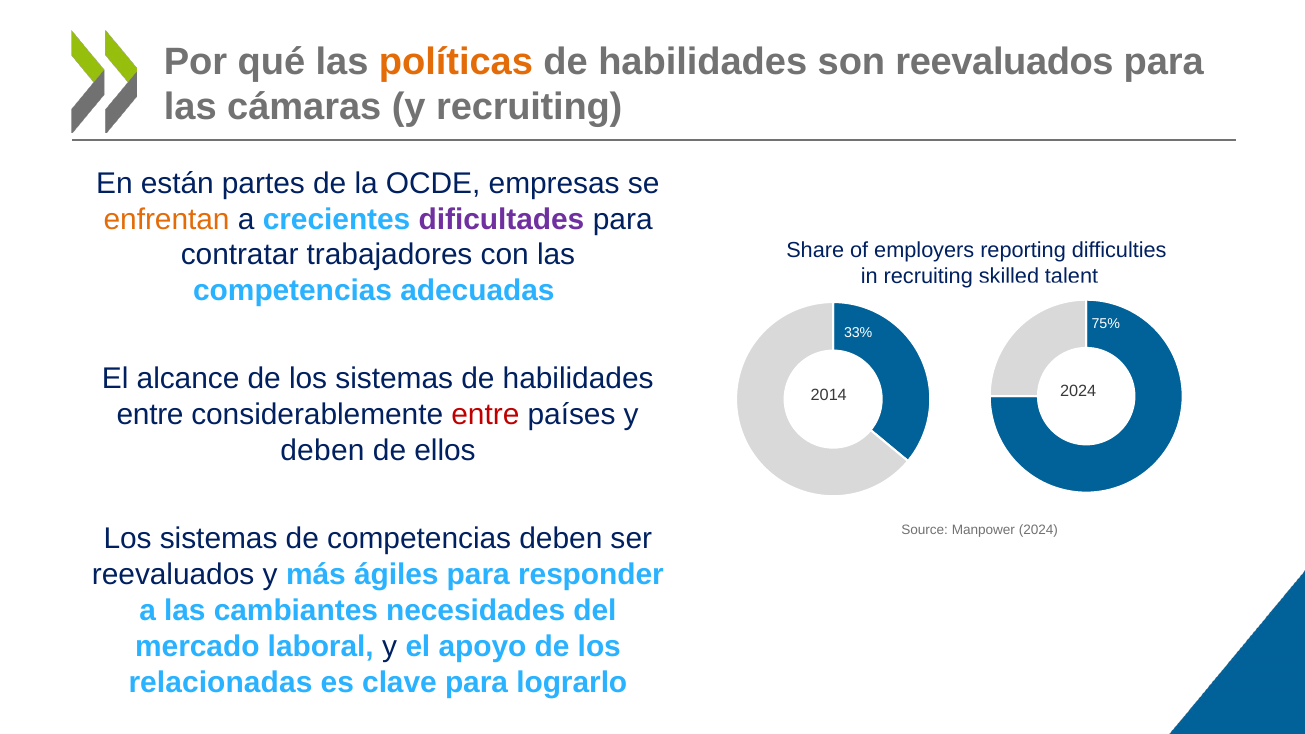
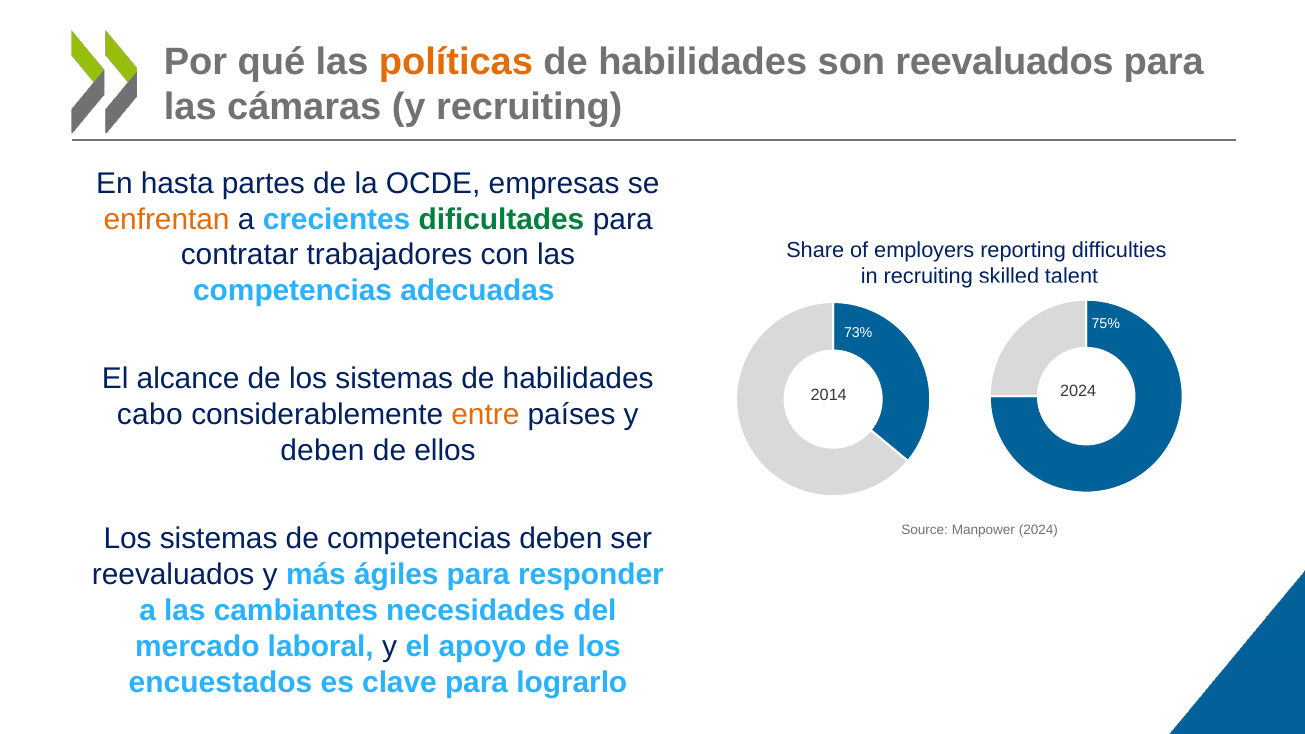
están: están -> hasta (177, 183)
dificultades colour: purple -> green (501, 219)
33%: 33% -> 73% (858, 333)
entre: entre -> cabo (150, 415)
entre colour: red -> orange (485, 415)
relacionadas: relacionadas -> encuestados (220, 682)
